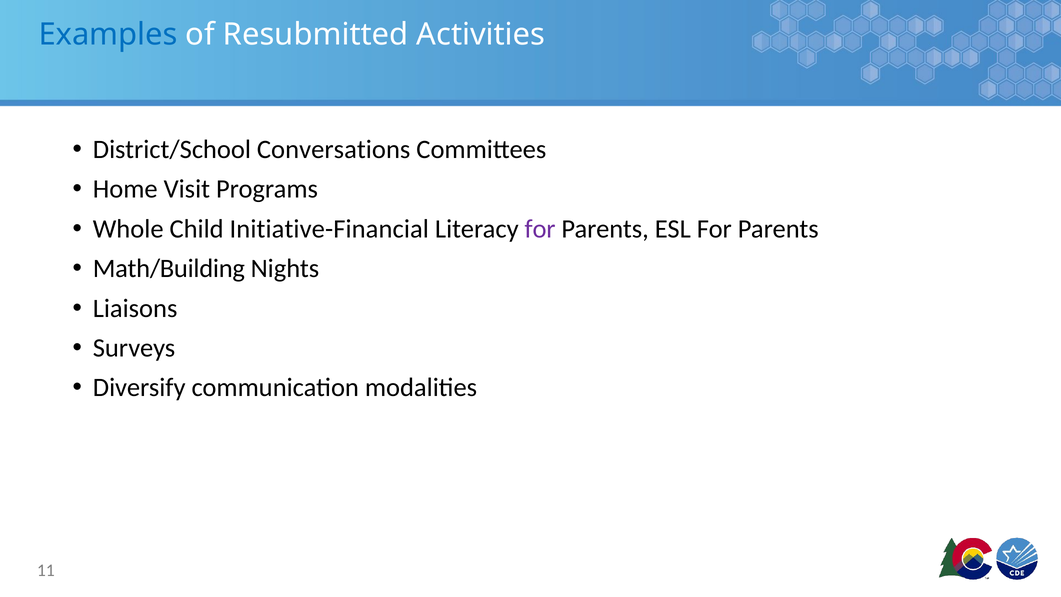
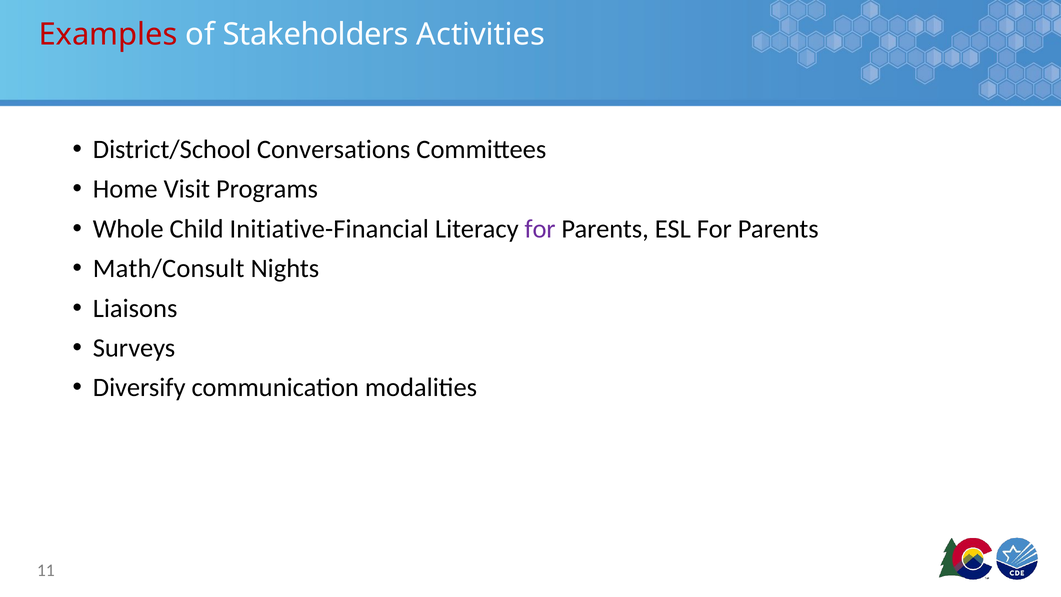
Examples colour: blue -> red (108, 34)
Resubmitted: Resubmitted -> Stakeholders (316, 34)
Math/Building: Math/Building -> Math/Consult (169, 269)
